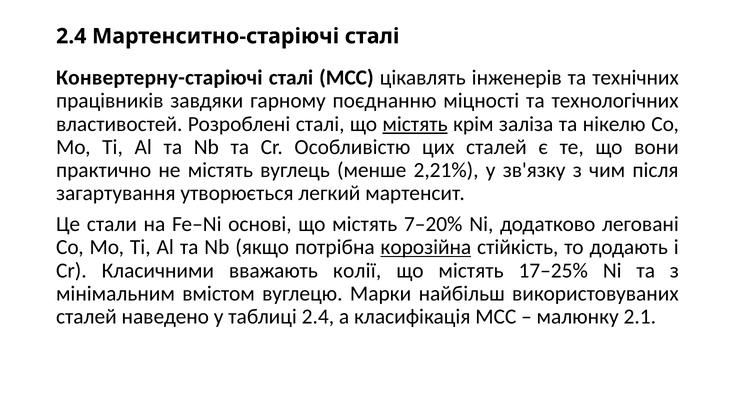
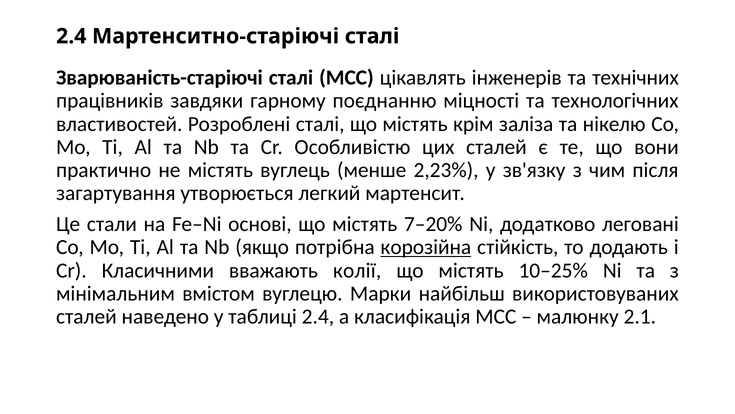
Конвертерну-старіючі: Конвертерну-старіючі -> Зварюваність-старіючі (159, 78)
містять underline: present -> none (415, 124)
2,21%: 2,21% -> 2,23% (446, 170)
17–25%: 17–25% -> 10–25% (553, 270)
